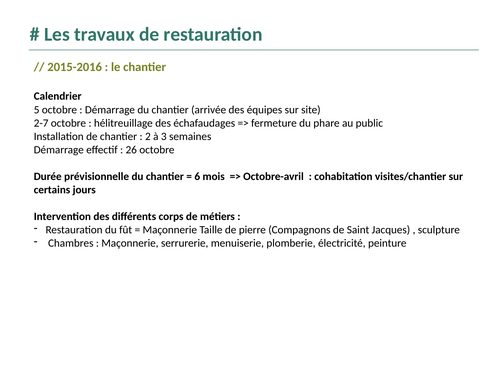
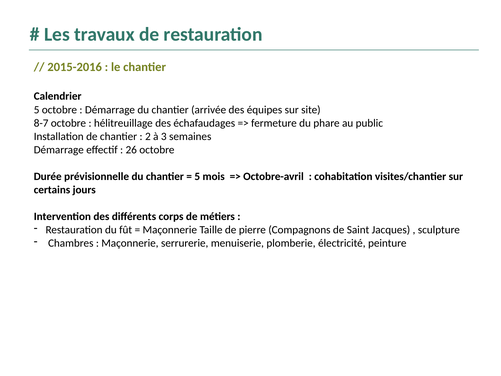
2-7: 2-7 -> 8-7 (41, 123)
6: 6 -> 5 (197, 176)
